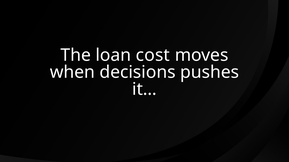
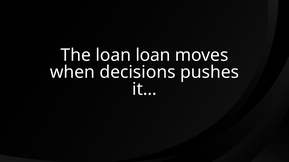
loan cost: cost -> loan (153, 55)
